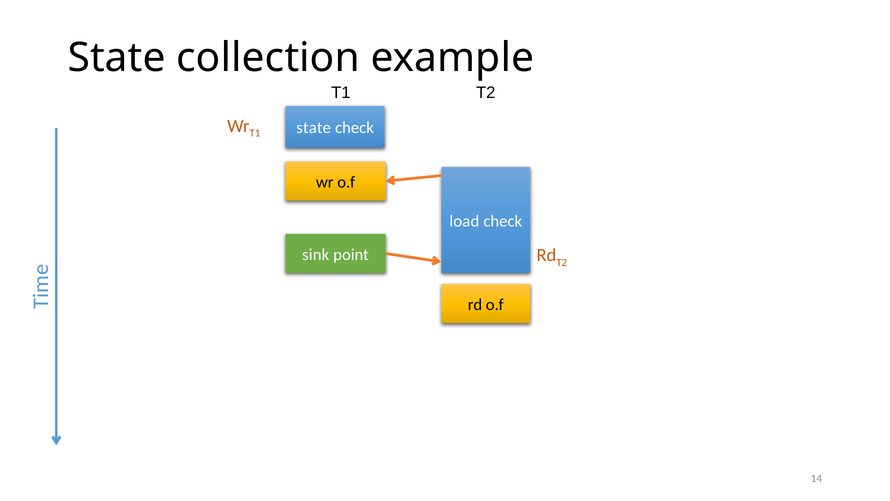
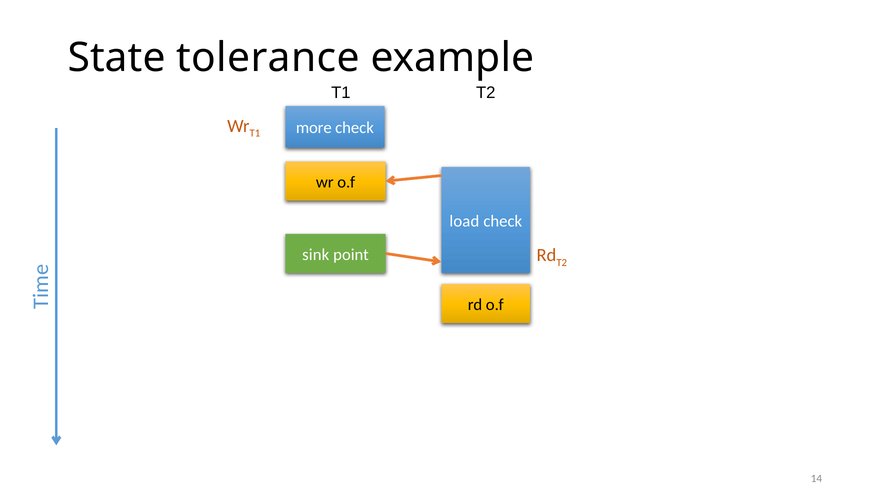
collection: collection -> tolerance (268, 58)
state: state -> more (314, 128)
